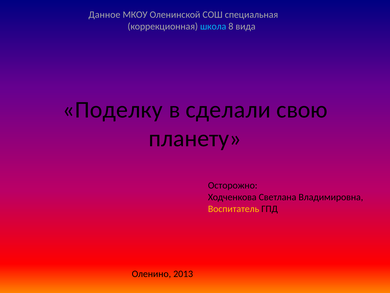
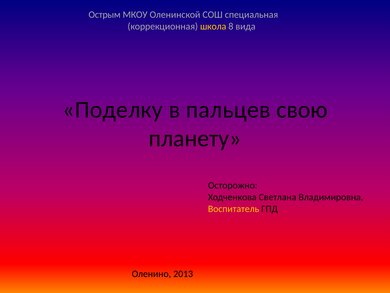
Данное: Данное -> Острым (105, 15)
школа colour: light blue -> yellow (213, 26)
сделали: сделали -> пальцев (228, 110)
